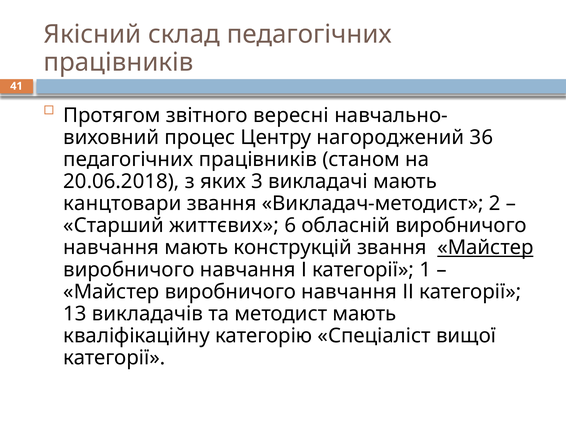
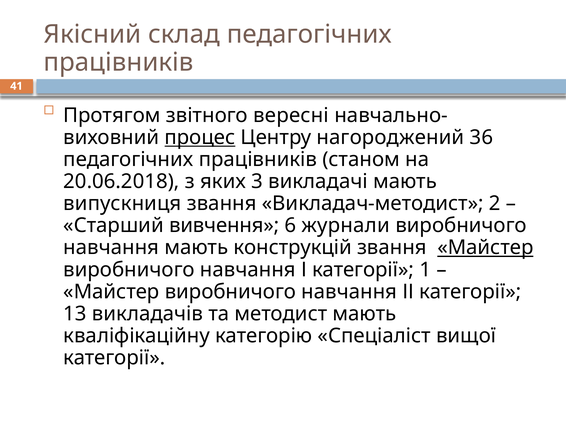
процес underline: none -> present (200, 138)
канцтовари: канцтовари -> випускниця (122, 204)
життєвих: життєвих -> вивчення (224, 226)
обласній: обласній -> журнали (346, 226)
